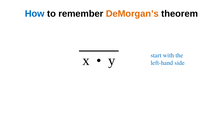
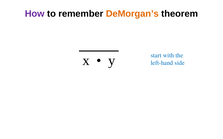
How colour: blue -> purple (35, 14)
